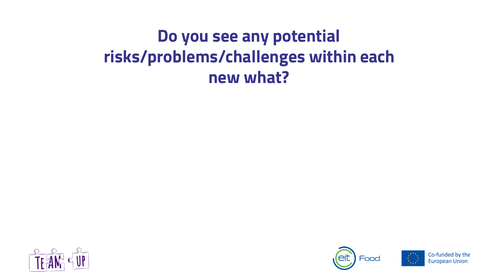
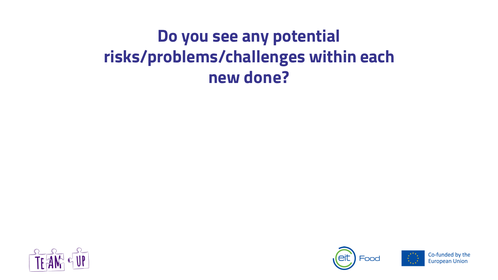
what: what -> done (267, 78)
